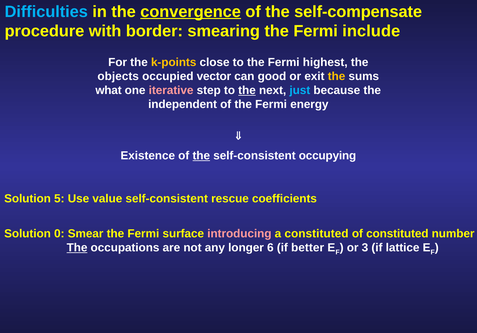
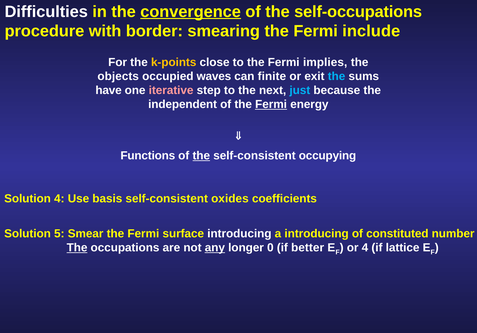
Difficulties colour: light blue -> white (46, 12)
self-compensate: self-compensate -> self-occupations (358, 12)
highest: highest -> implies (325, 62)
vector: vector -> waves (214, 76)
good: good -> finite (272, 76)
the colour: yellow -> light blue (337, 76)
what: what -> have (109, 90)
the underline: present -> none (247, 90)
Fermi underline: none -> present (271, 104)
Existence: Existence -> Functions (148, 156)
Solution 5: 5 -> 4 (59, 199)
value: value -> basis (107, 199)
rescue: rescue -> oxides (230, 199)
0: 0 -> 5 (59, 234)
introducing colour: pink -> white (239, 234)
a constituted: constituted -> introducing (317, 234)
any underline: none -> present (215, 248)
6: 6 -> 0 (270, 248)
or 3: 3 -> 4 (365, 248)
